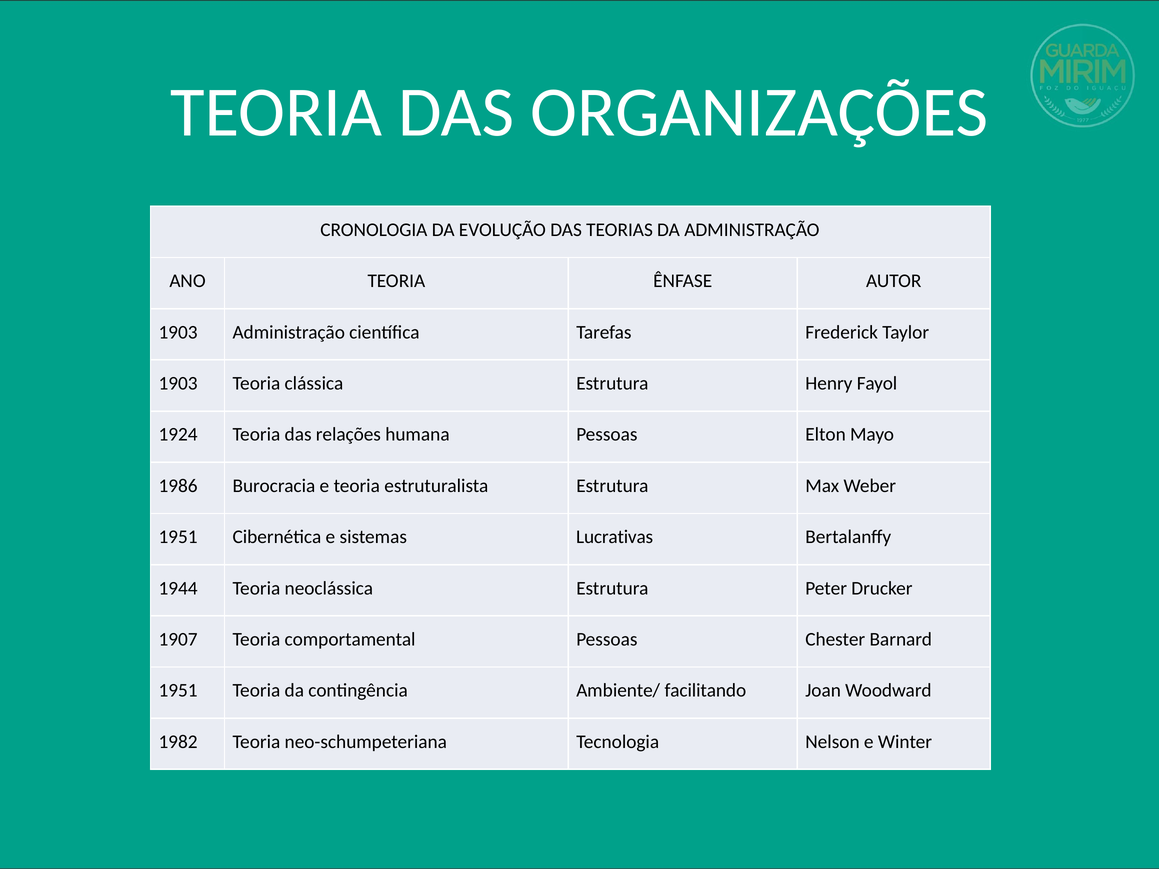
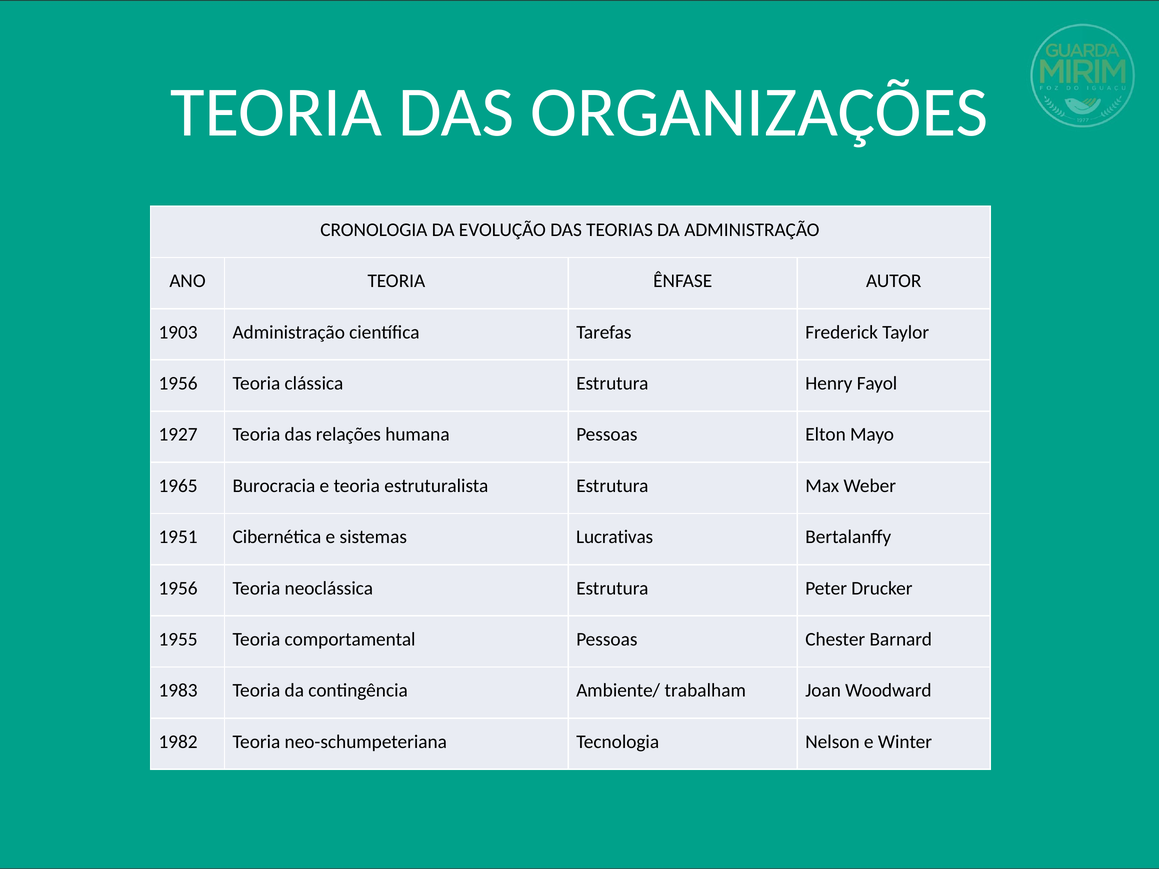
1903: 1903 -> 1956 (178, 384)
1924: 1924 -> 1927 (178, 435)
1986: 1986 -> 1965 (178, 486)
1944: 1944 -> 1956 (178, 588)
1907: 1907 -> 1955 (178, 640)
1951: 1951 -> 1983 (178, 691)
facilitando: facilitando -> trabalham (705, 691)
